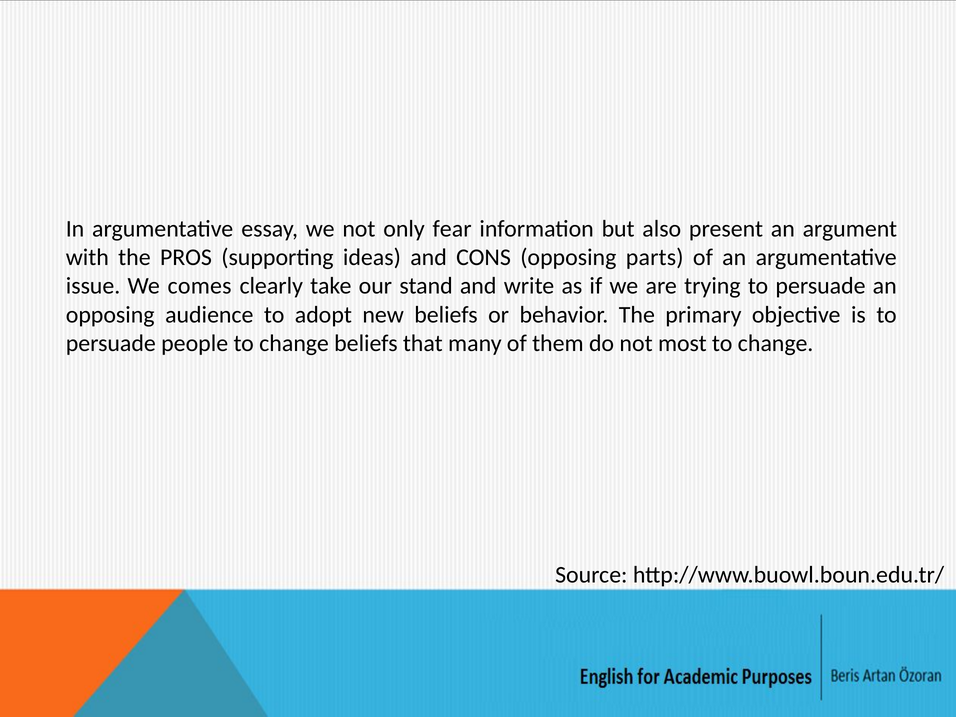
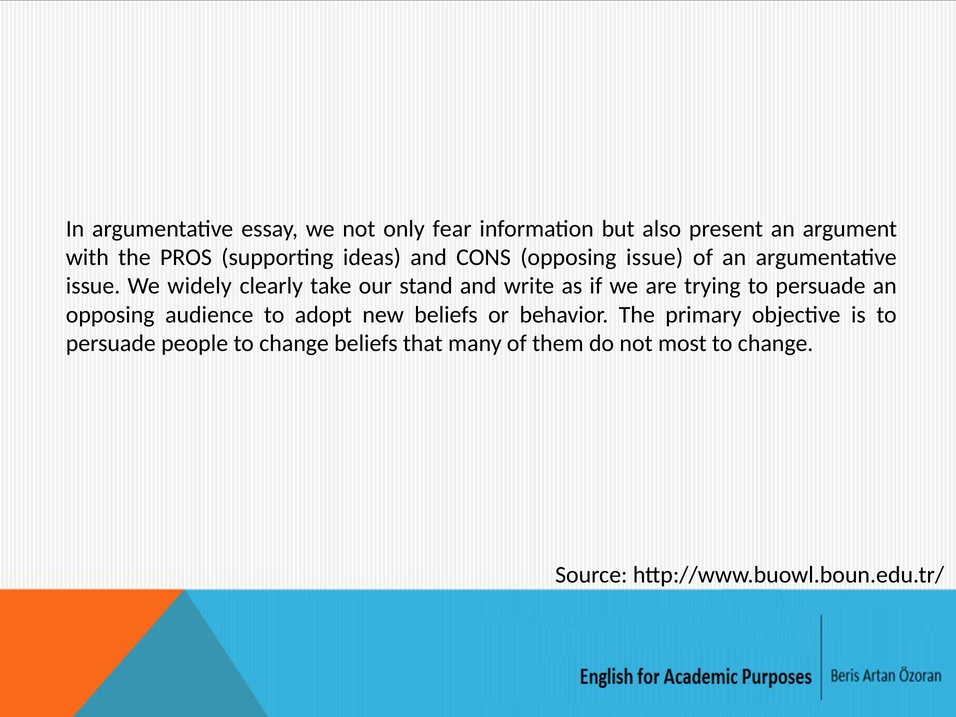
opposing parts: parts -> issue (655, 257)
comes: comes -> widely (200, 286)
